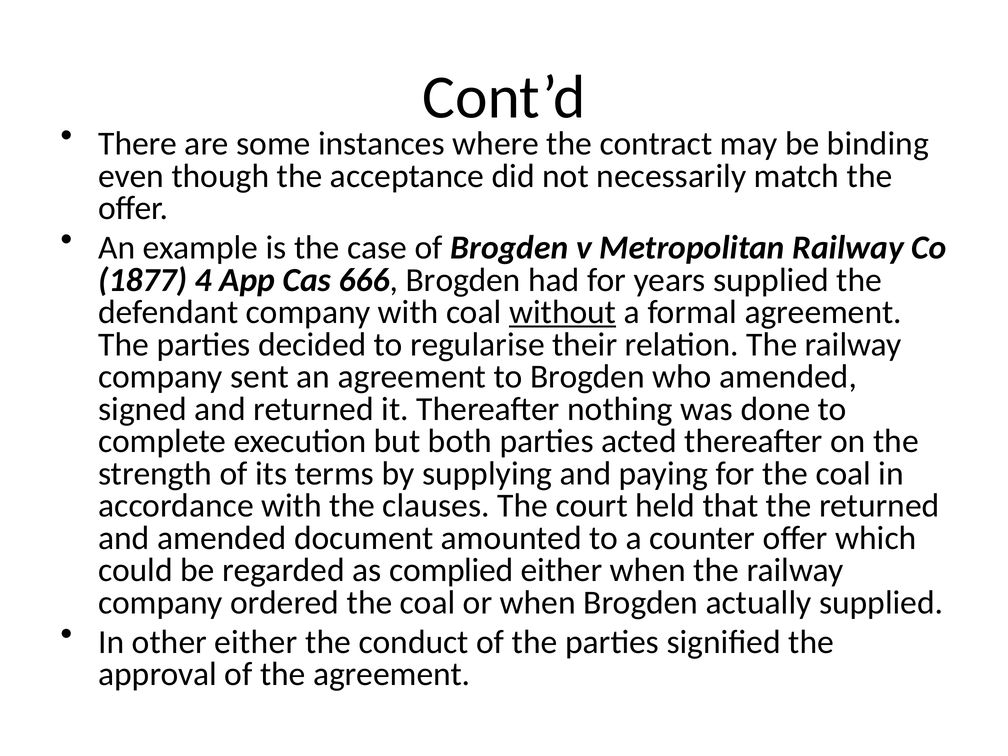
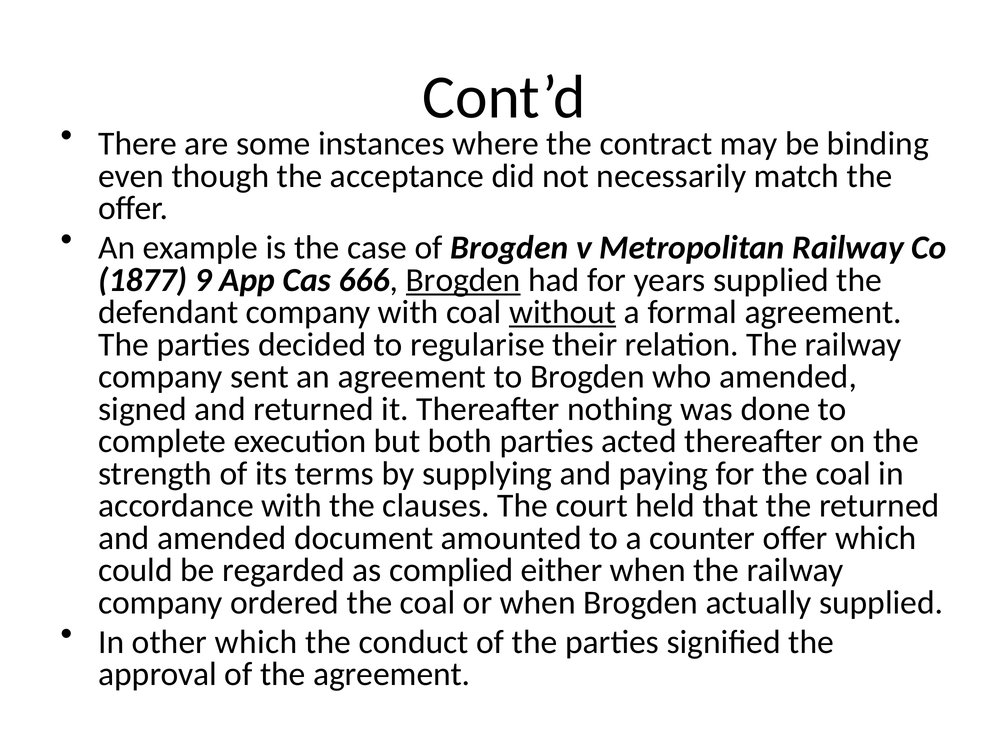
4: 4 -> 9 (203, 280)
Brogden underline: none -> present (463, 280)
other either: either -> which (256, 642)
